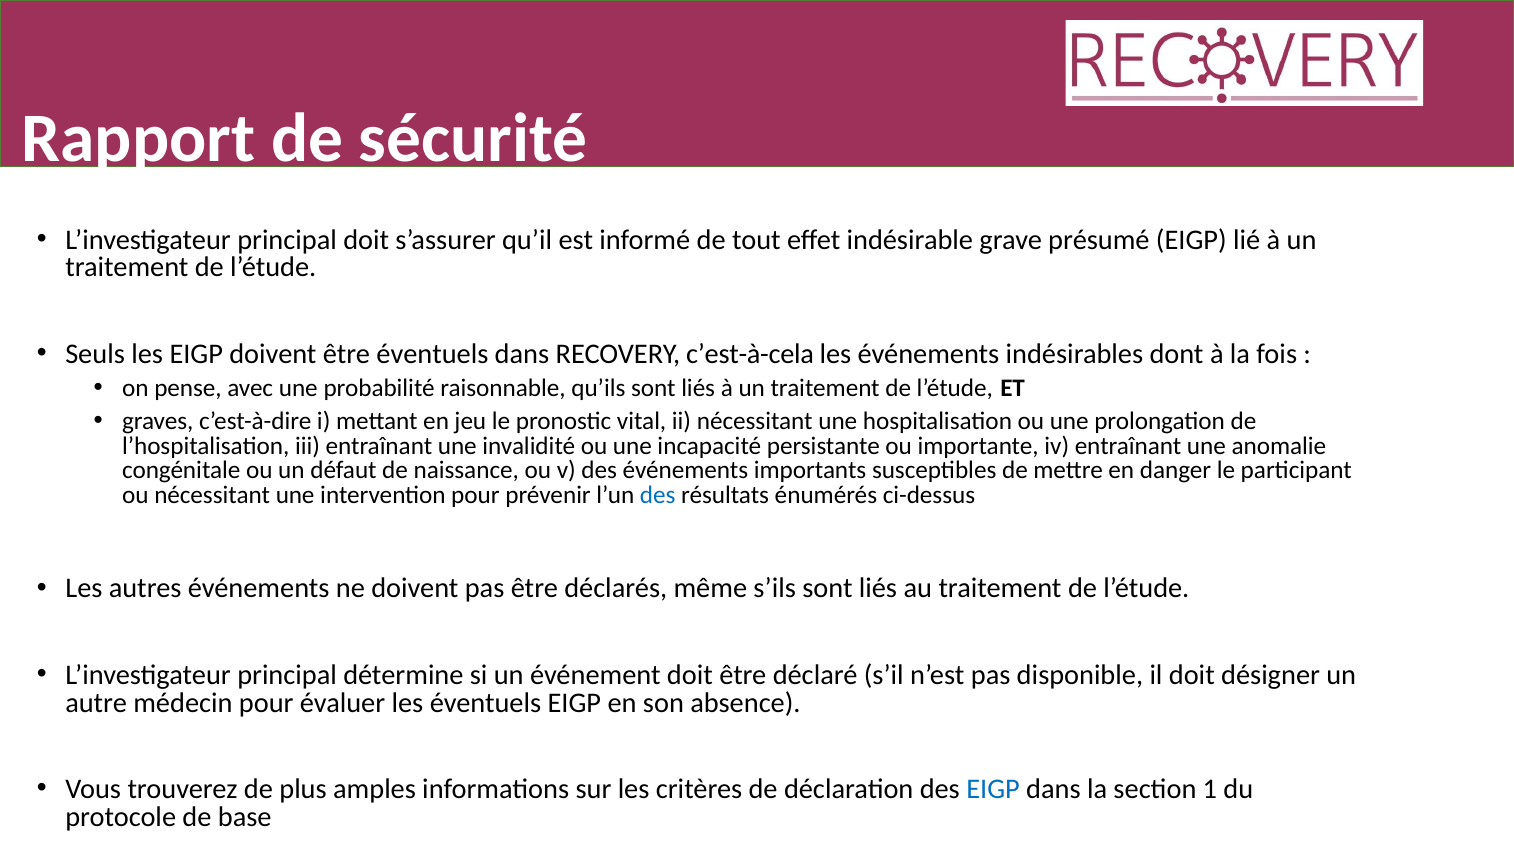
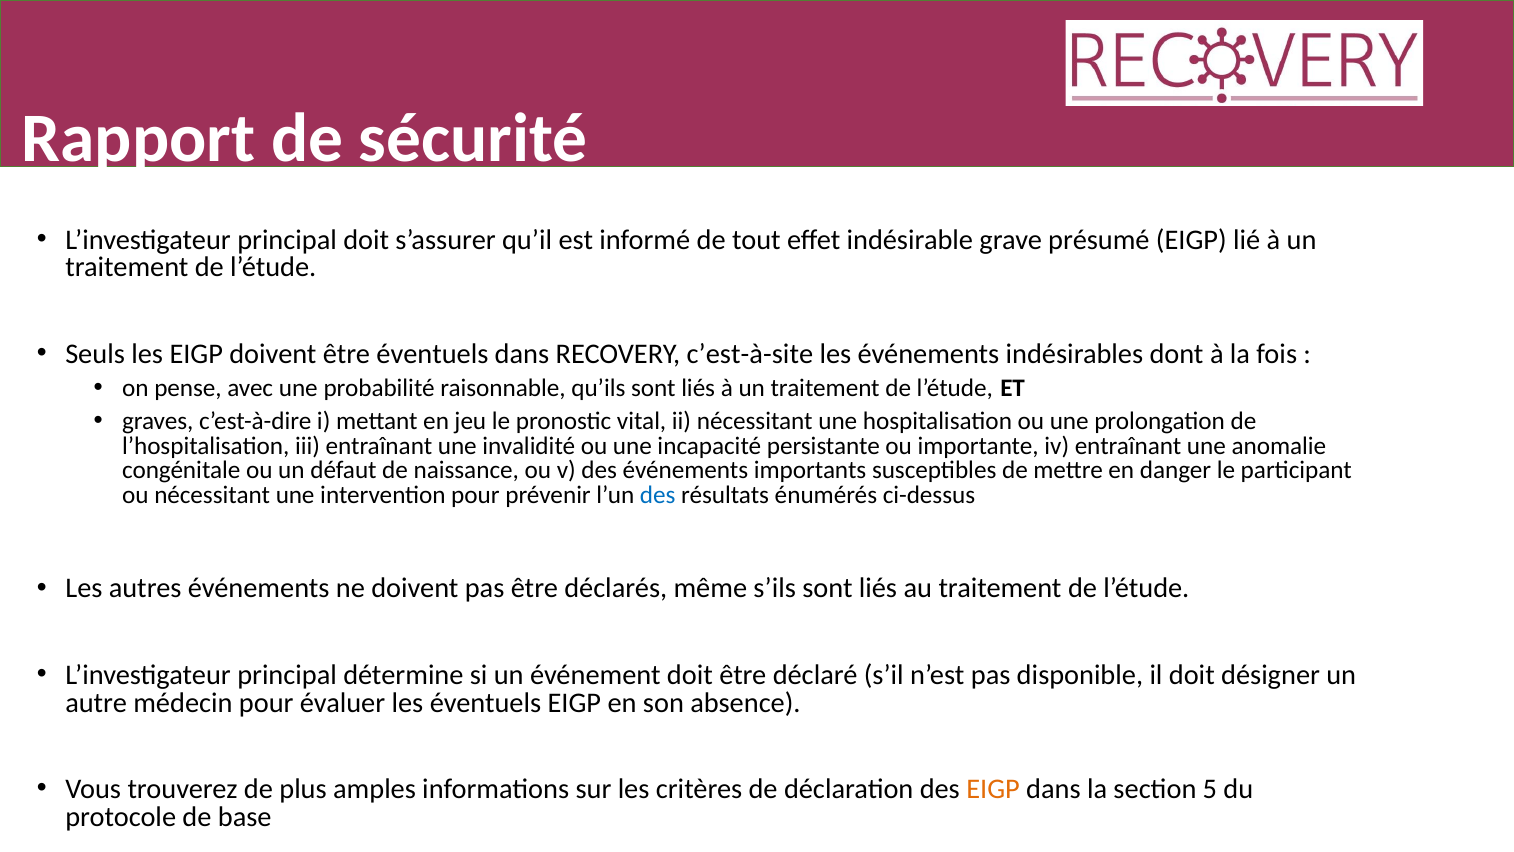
c’est-à-cela: c’est-à-cela -> c’est-à-site (750, 354)
EIGP colour: blue -> orange (993, 789)
1: 1 -> 5 (1210, 789)
